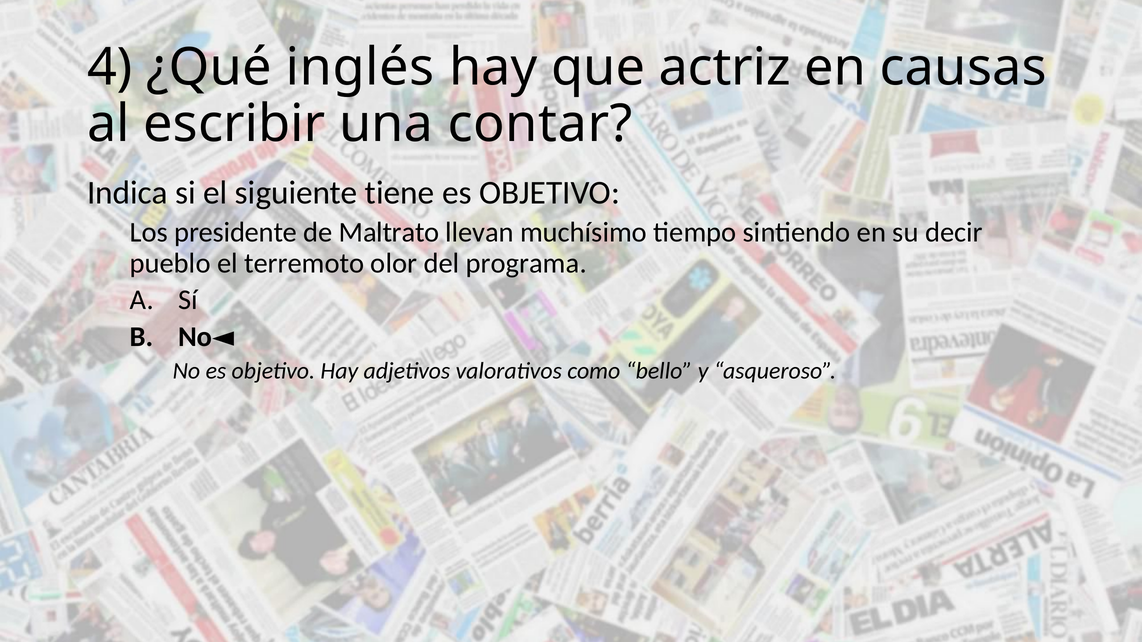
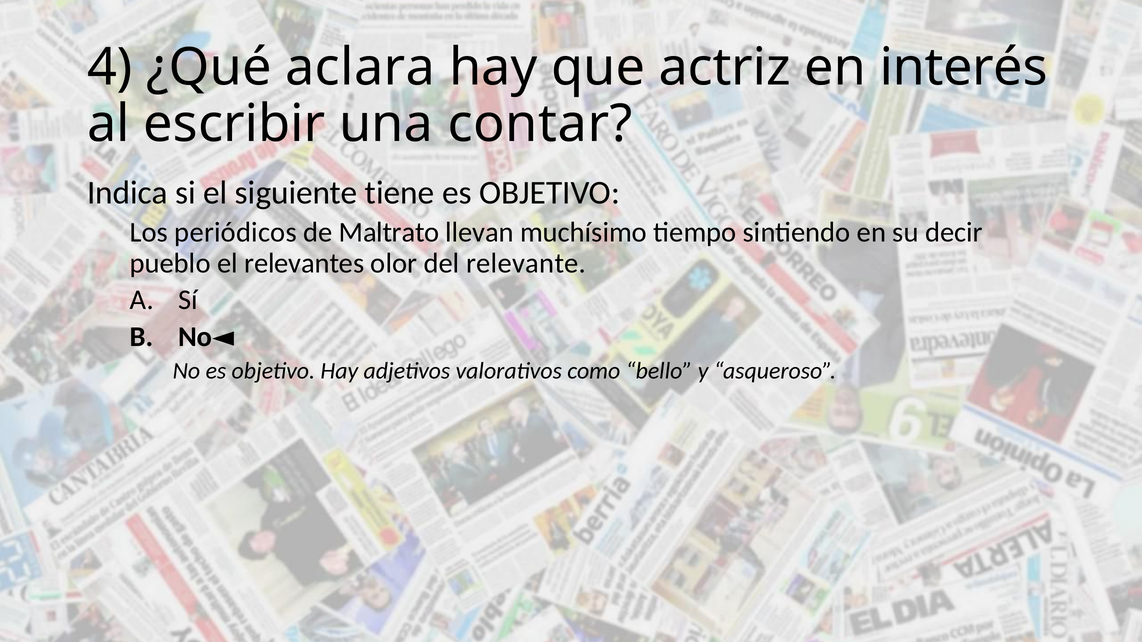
inglés: inglés -> aclara (360, 68)
causas: causas -> interés (964, 68)
presidente: presidente -> periódicos (236, 232)
terremoto: terremoto -> relevantes (304, 263)
programa: programa -> relevante (526, 263)
